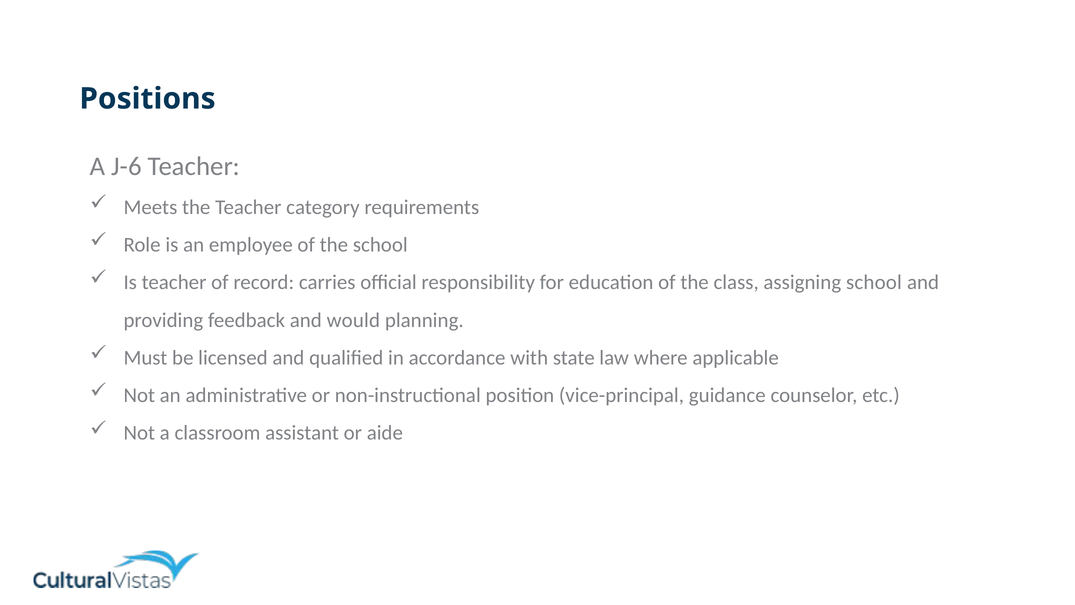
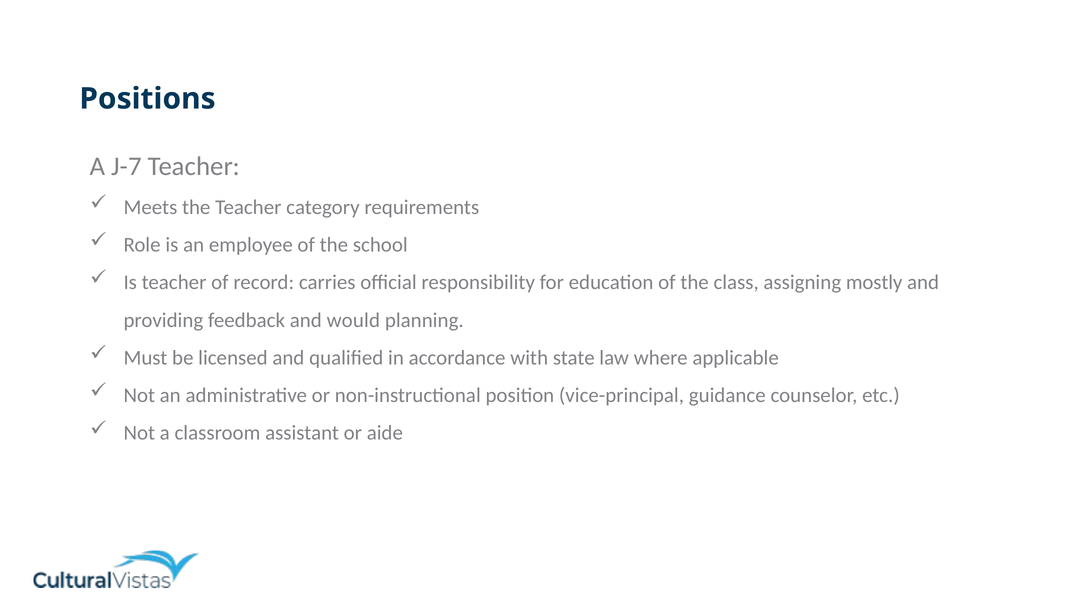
J-6: J-6 -> J-7 (127, 166)
assigning school: school -> mostly (874, 282)
